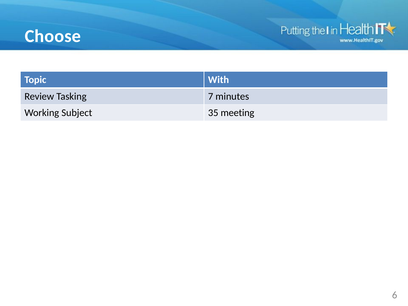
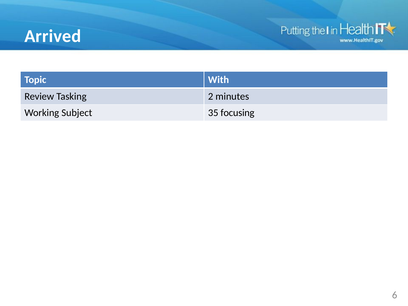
Choose: Choose -> Arrived (53, 36)
7: 7 -> 2 (211, 96)
meeting: meeting -> focusing (238, 113)
